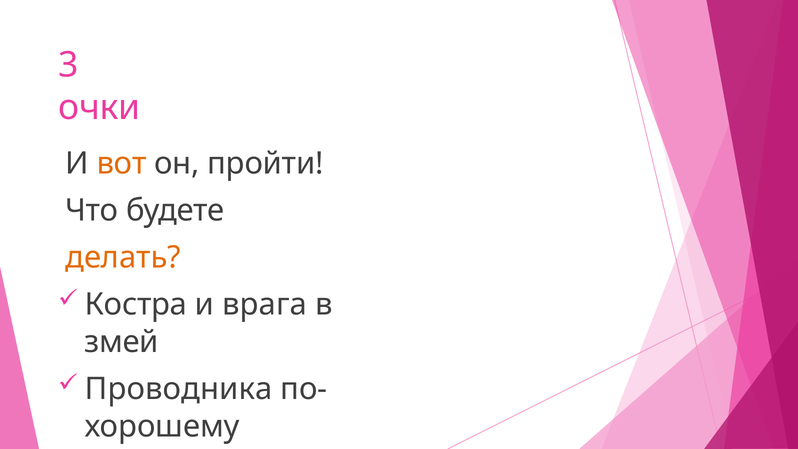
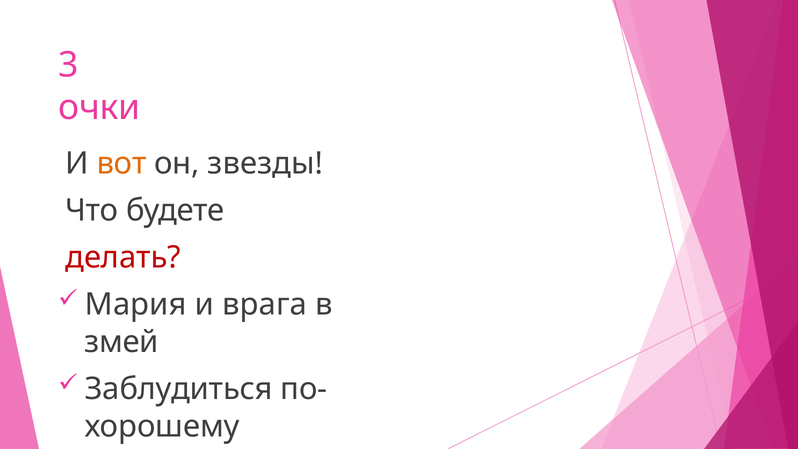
пройти: пройти -> звезды (265, 163)
делать colour: orange -> red (123, 257)
Костра: Костра -> Мария (136, 305)
Проводника: Проводника -> Заблудиться (179, 389)
